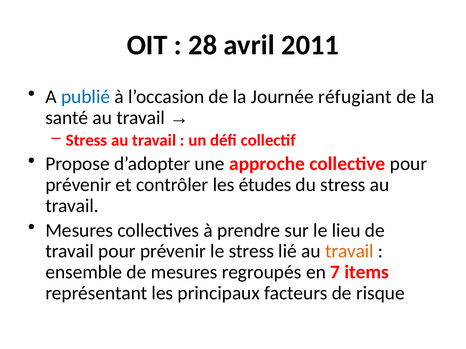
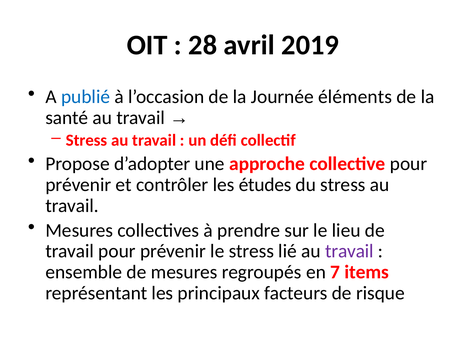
2011: 2011 -> 2019 (310, 45)
réfugiant: réfugiant -> éléments (355, 97)
travail colour: orange -> purple (349, 252)
